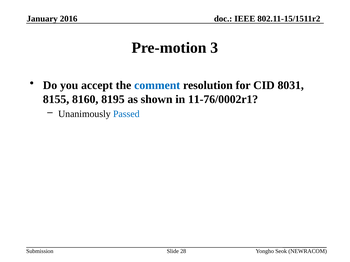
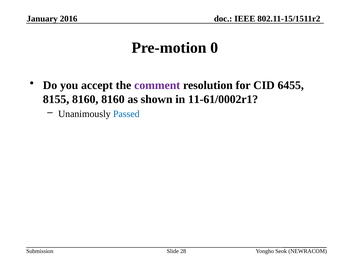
3: 3 -> 0 (214, 48)
comment colour: blue -> purple (157, 85)
8031: 8031 -> 6455 (291, 85)
8160 8195: 8195 -> 8160 (113, 99)
11-76/0002r1: 11-76/0002r1 -> 11-61/0002r1 (223, 99)
